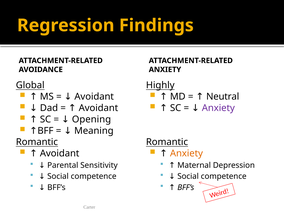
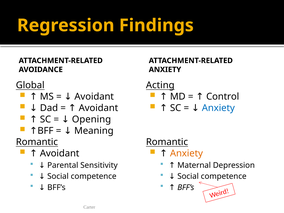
Highly: Highly -> Acting (160, 85)
Neutral: Neutral -> Control (223, 97)
Anxiety colour: purple -> blue (218, 108)
